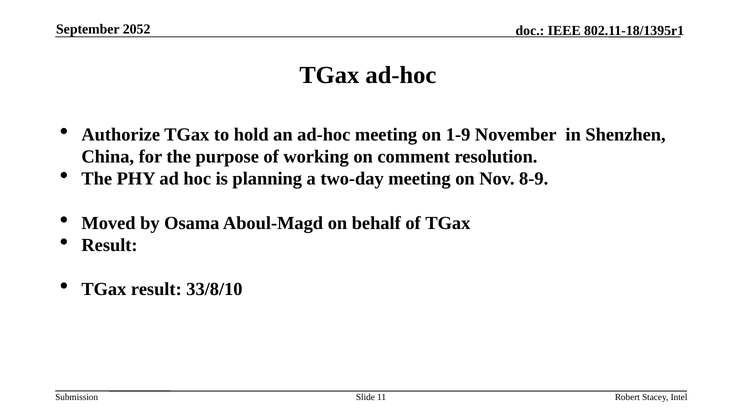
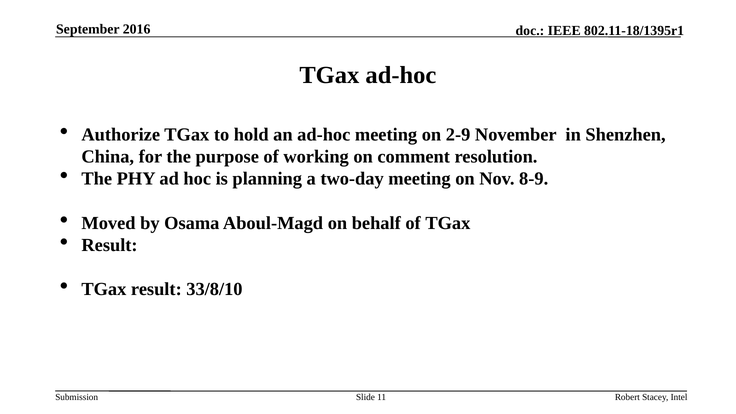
2052: 2052 -> 2016 (137, 29)
1-9: 1-9 -> 2-9 (458, 135)
